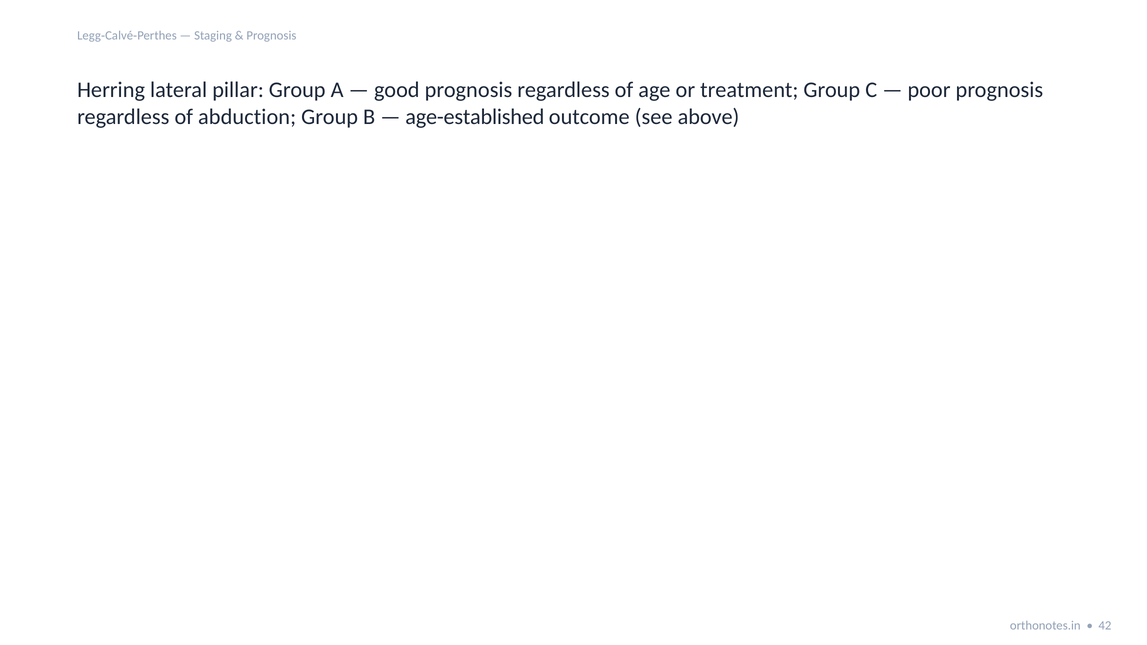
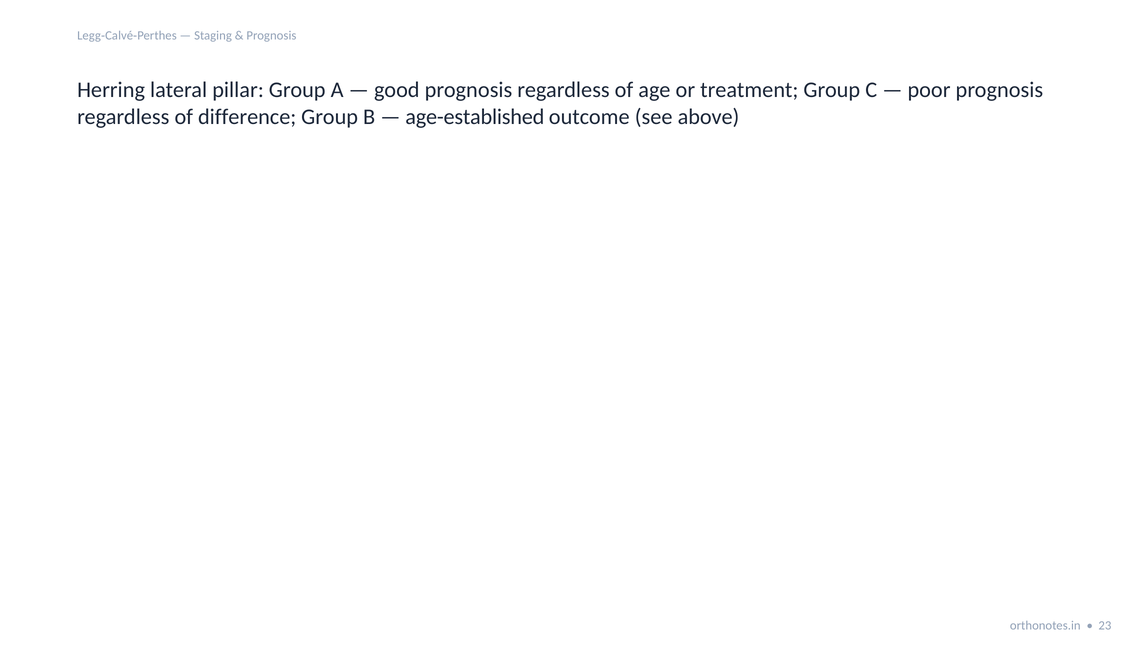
abduction: abduction -> difference (247, 117)
42: 42 -> 23 (1105, 626)
